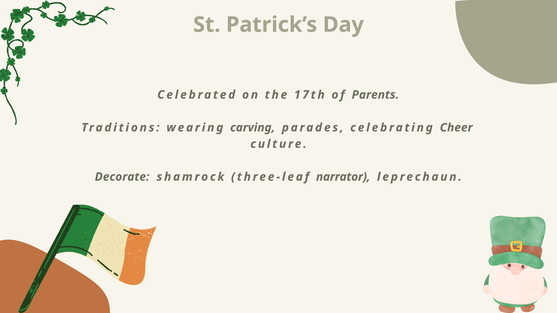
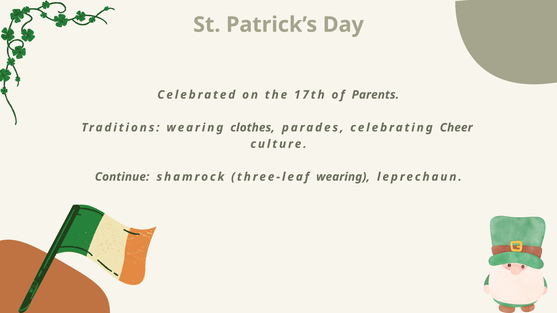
carving: carving -> clothes (252, 128)
Decorate: Decorate -> Continue (122, 177)
three-leaf narrator: narrator -> wearing (343, 177)
